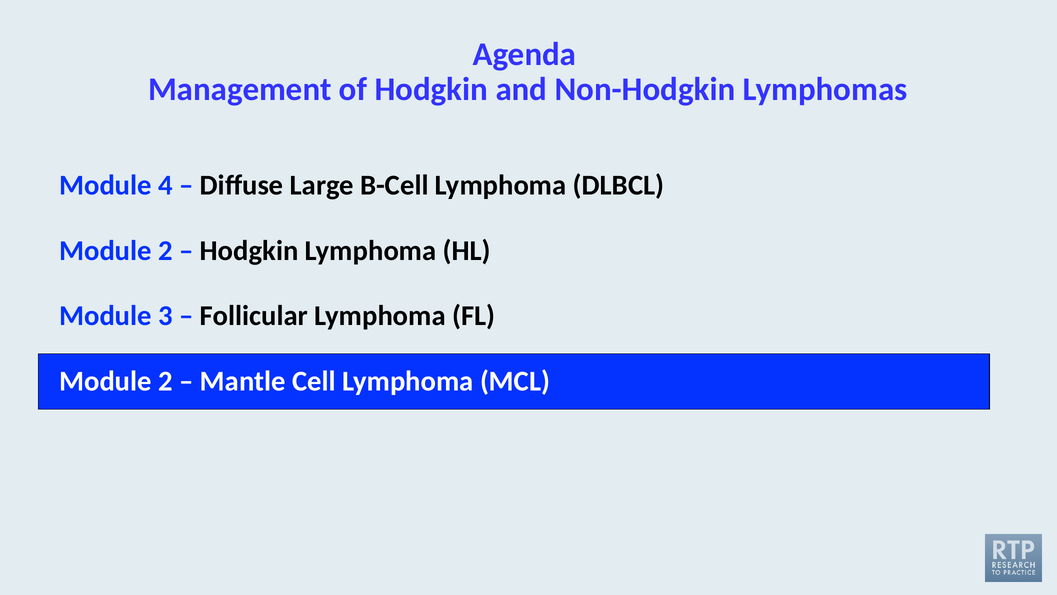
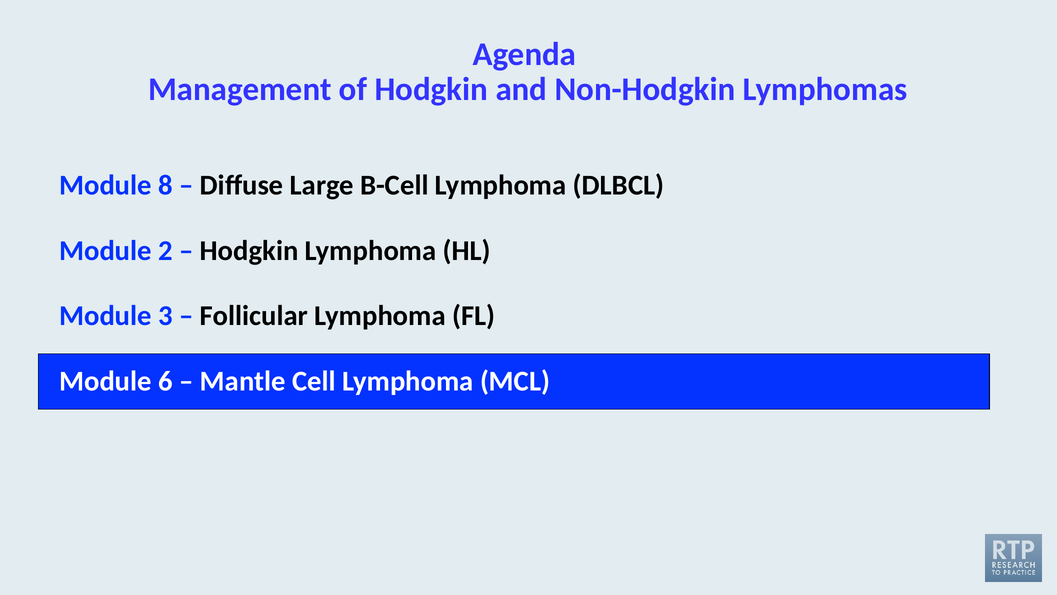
4: 4 -> 8 (165, 185)
2: 2 -> 6 (165, 381)
